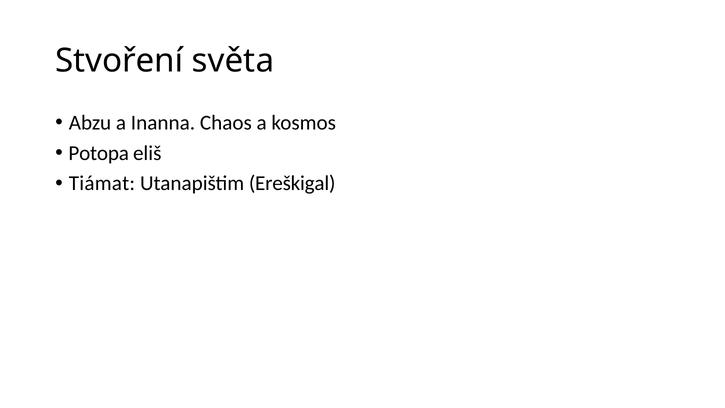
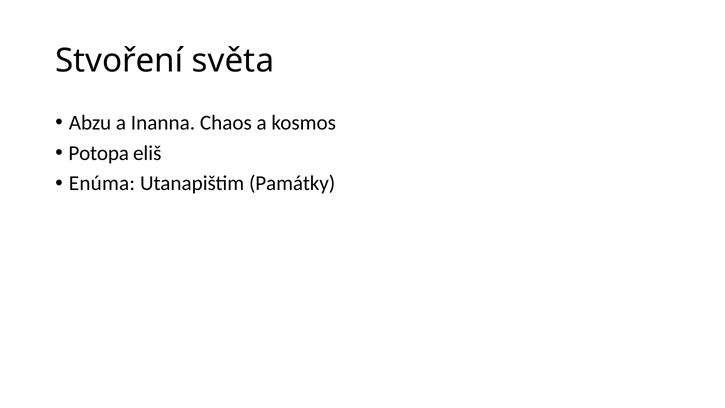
Tiámat: Tiámat -> Enúma (102, 183)
Ereškigal: Ereškigal -> Památky (292, 183)
